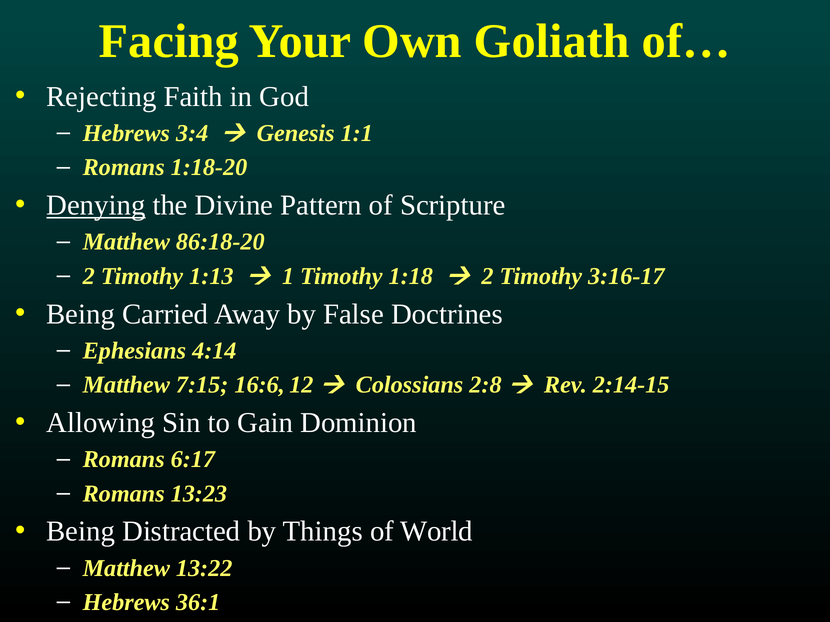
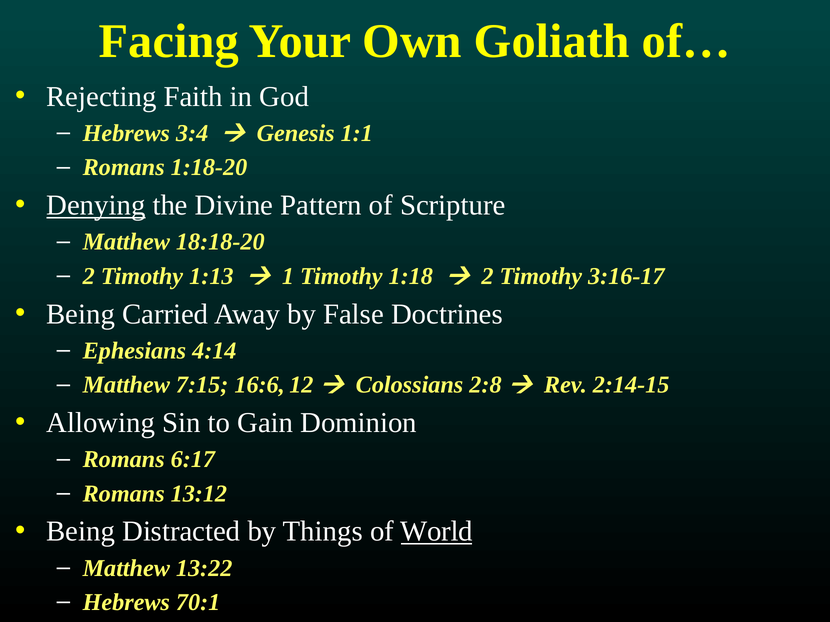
86:18-20: 86:18-20 -> 18:18-20 (220, 242)
13:23: 13:23 -> 13:12 (199, 494)
World underline: none -> present (436, 532)
36:1: 36:1 -> 70:1 (198, 603)
